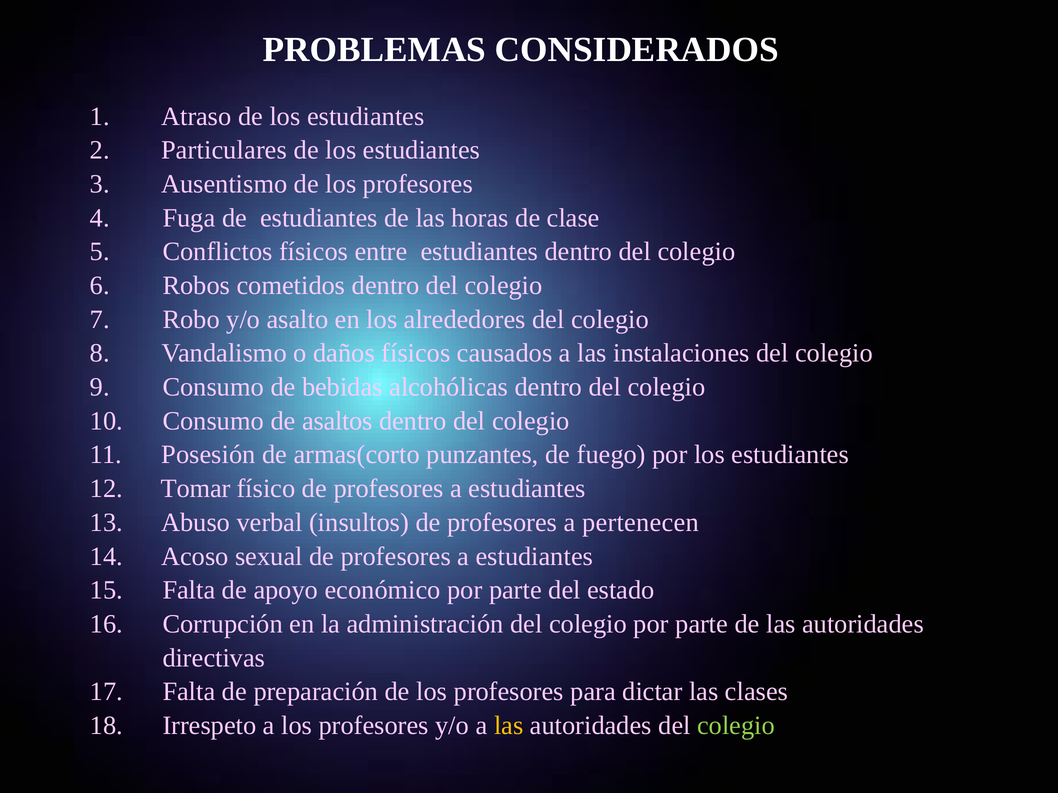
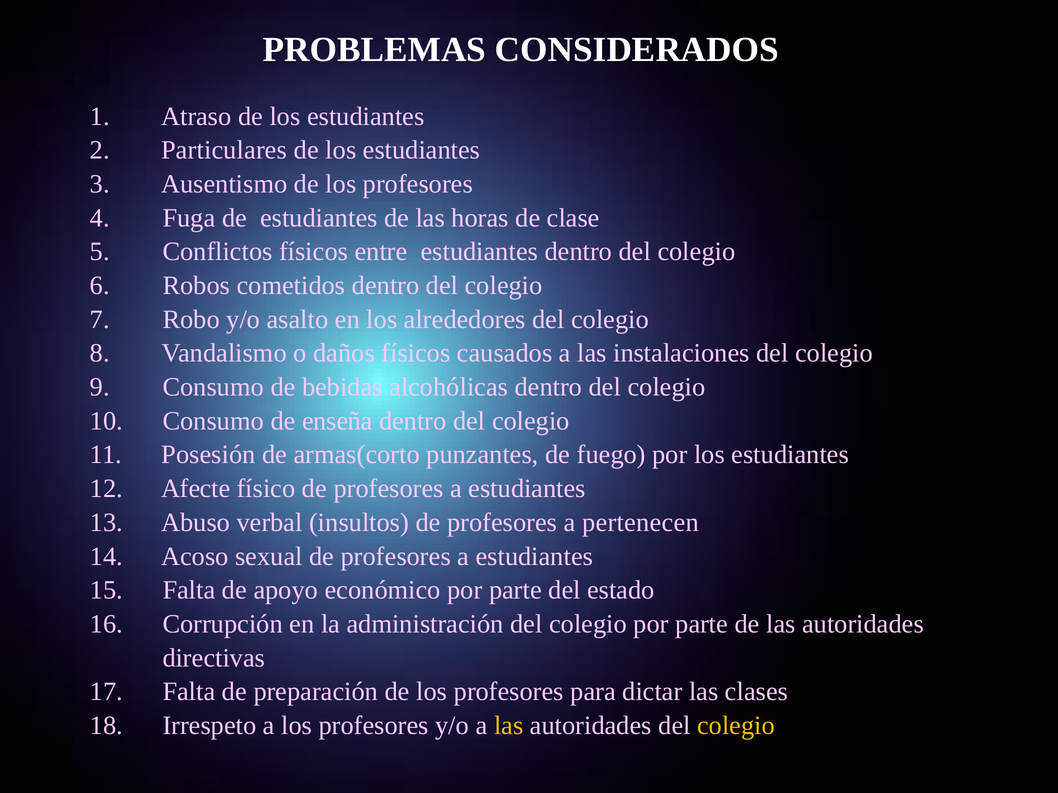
asaltos: asaltos -> enseña (337, 421)
Tomar: Tomar -> Afecte (196, 489)
colegio colour: light green -> yellow (736, 726)
